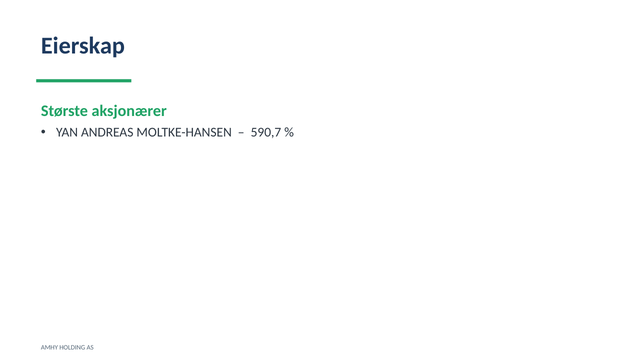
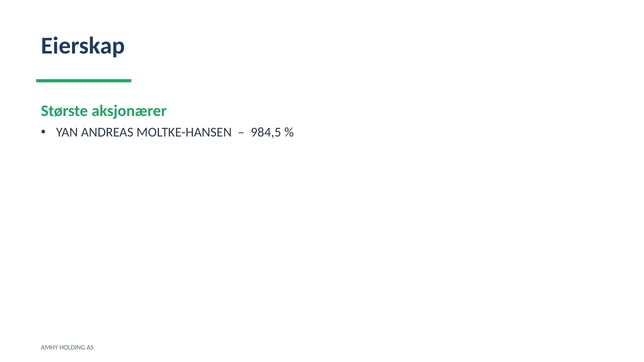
590,7: 590,7 -> 984,5 (266, 132)
